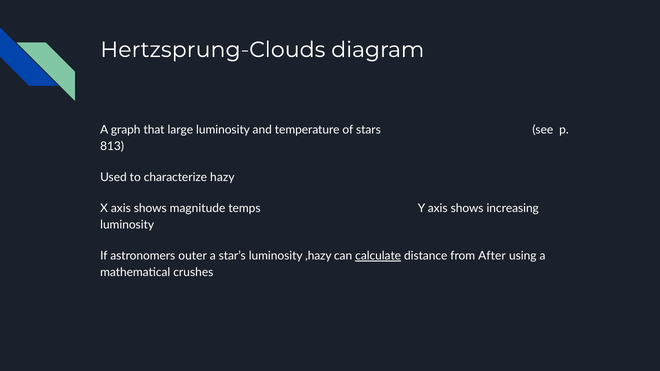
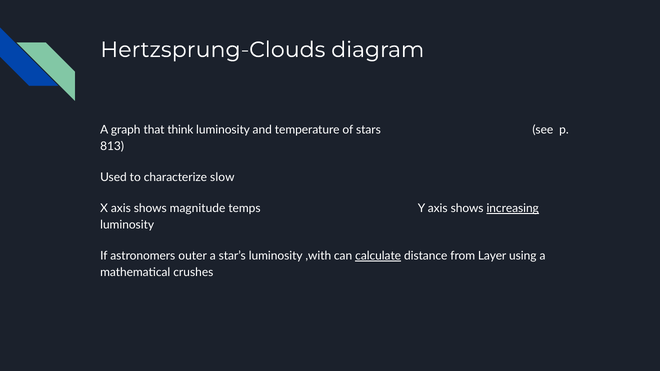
large: large -> think (180, 130)
hazy: hazy -> slow (222, 177)
increasing underline: none -> present (513, 209)
,hazy: ,hazy -> ,with (318, 256)
After: After -> Layer (492, 256)
